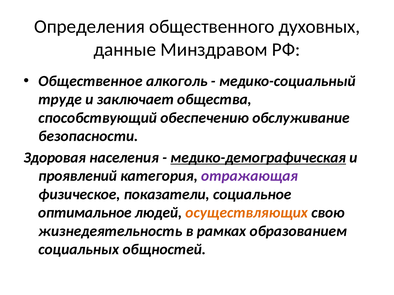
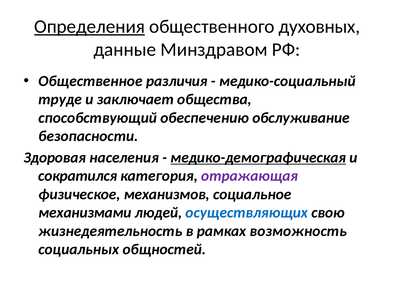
Определения underline: none -> present (90, 27)
алкоголь: алкоголь -> различия (177, 81)
проявлений: проявлений -> сократился (78, 176)
показатели: показатели -> механизмов (167, 195)
оптимальное: оптимальное -> механизмами (85, 213)
осуществляющих colour: orange -> blue (247, 213)
образованием: образованием -> возможность (298, 231)
